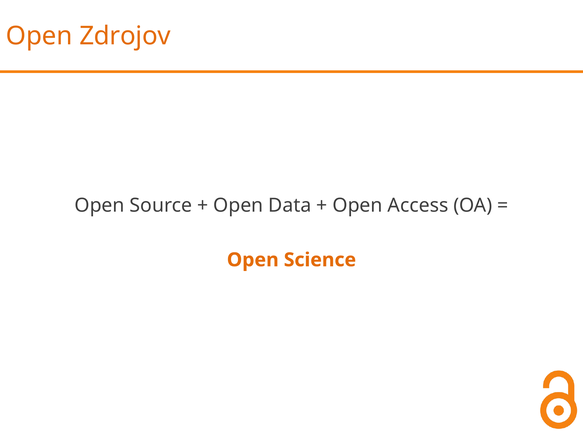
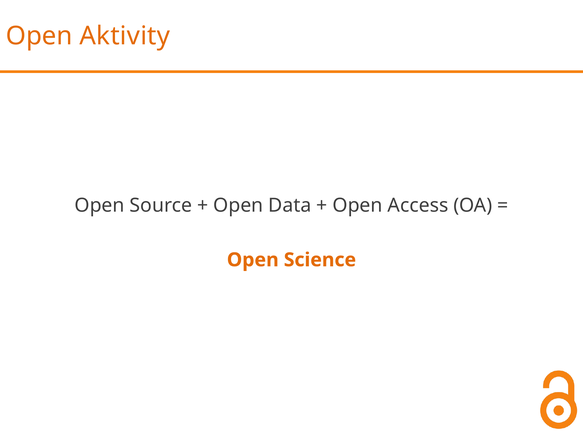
Zdrojov: Zdrojov -> Aktivity (125, 36)
